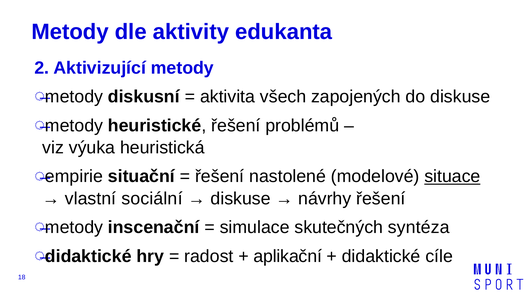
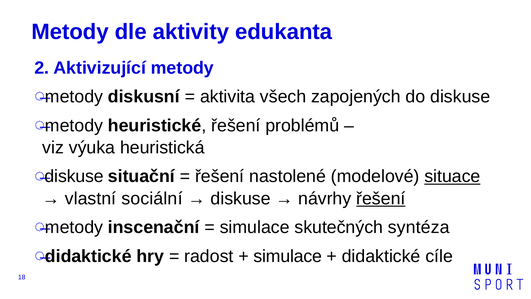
empirie: empirie -> diskuse (74, 176)
řešení underline: none -> present (381, 198)
aplikační: aplikační -> simulace (288, 256)
